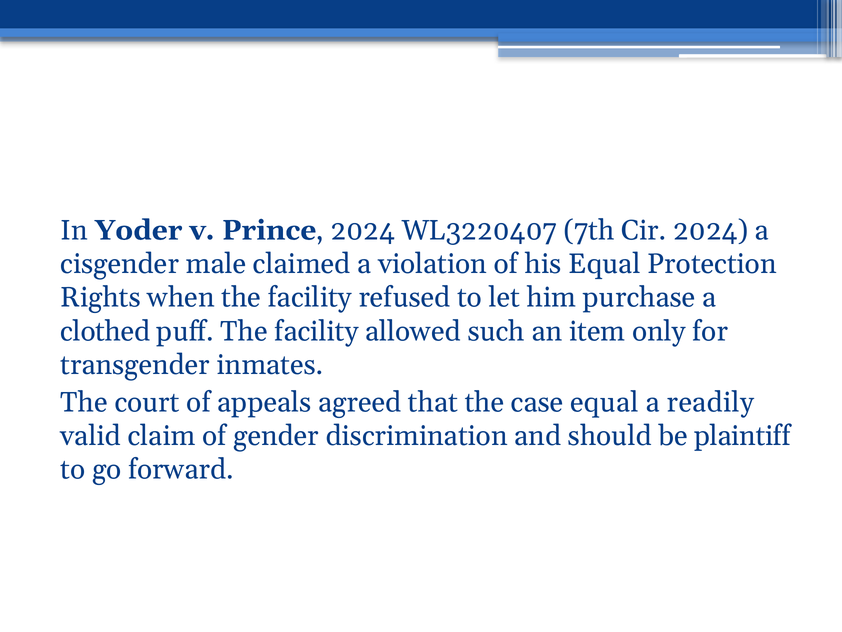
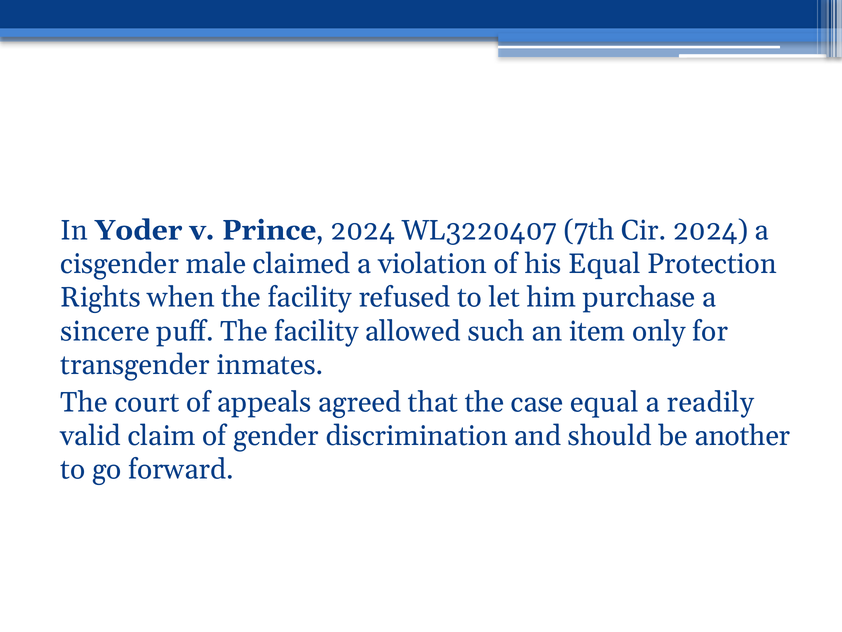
clothed: clothed -> sincere (105, 331)
plaintiff: plaintiff -> another (742, 436)
